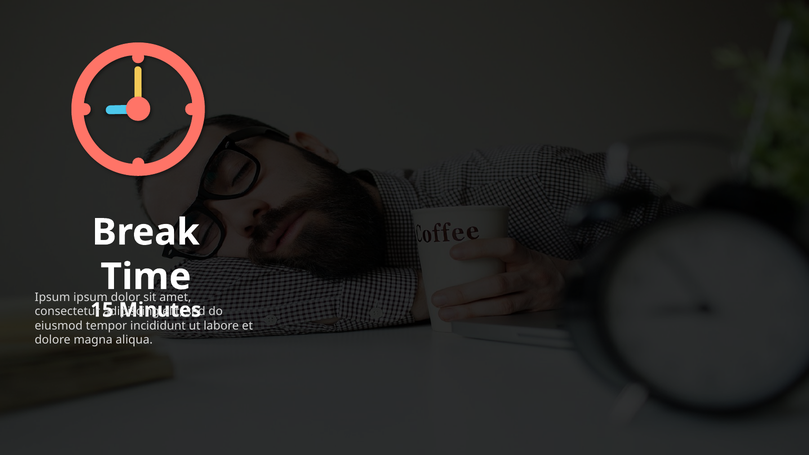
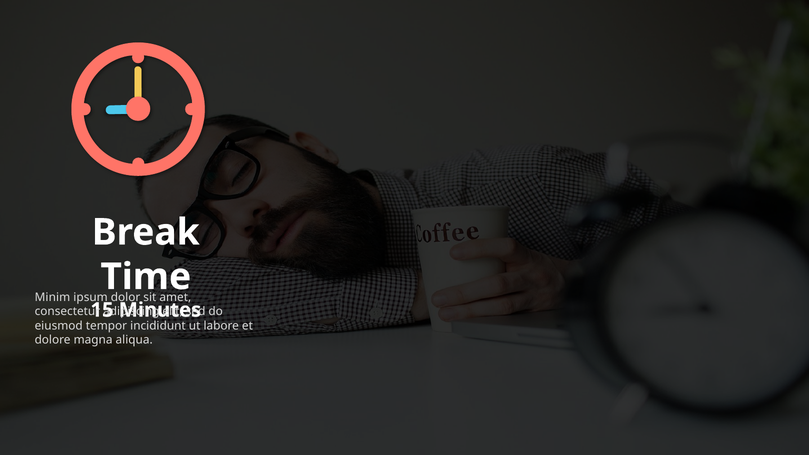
Ipsum: Ipsum -> Minim (52, 297)
